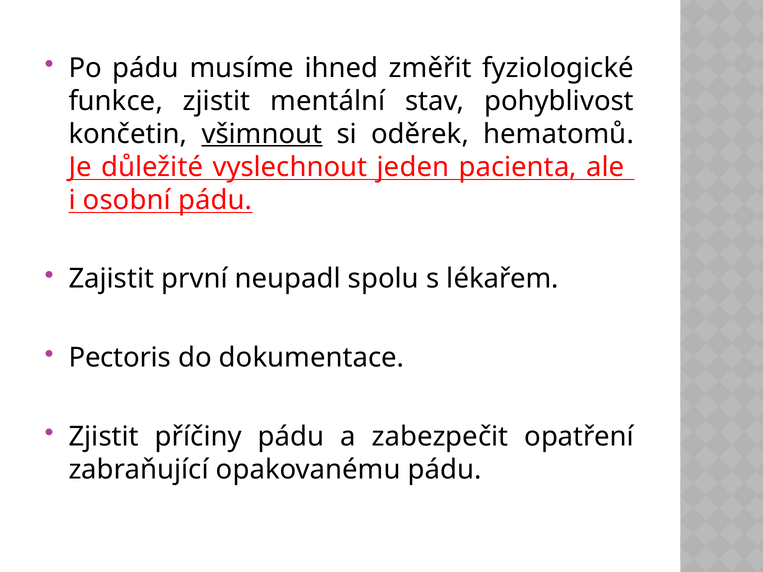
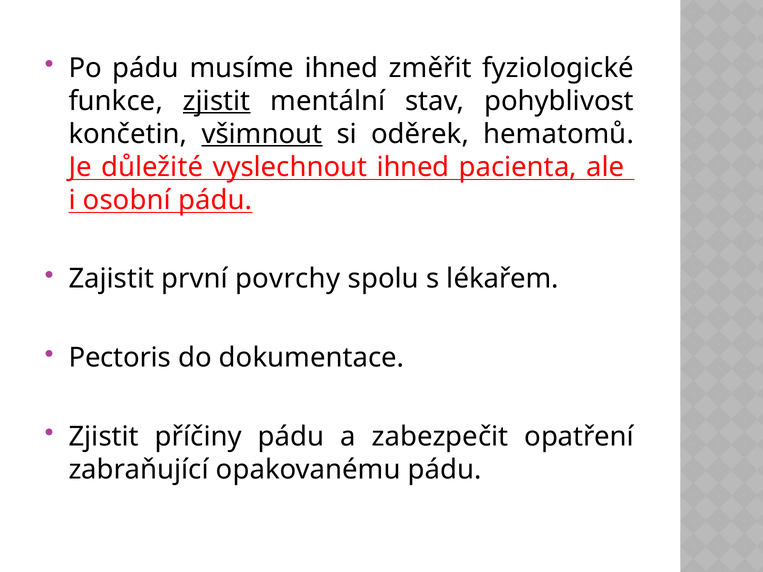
zjistit underline: none -> present (217, 101)
vyslechnout jeden: jeden -> ihned (413, 167)
neupadl: neupadl -> povrchy (288, 279)
